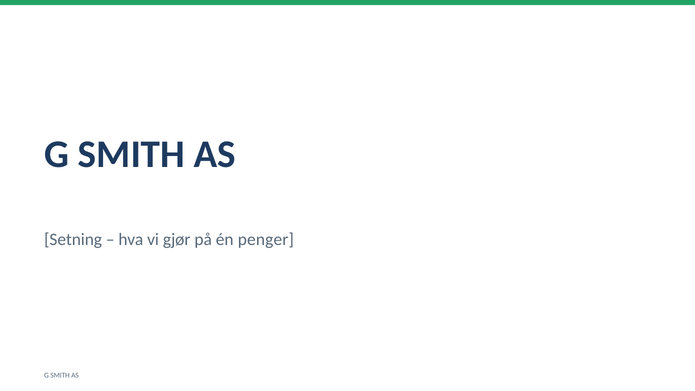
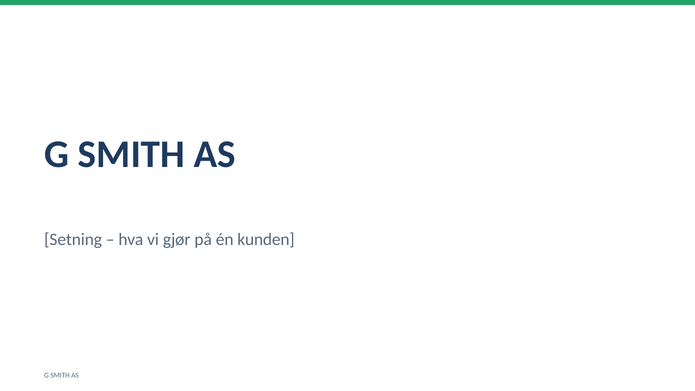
penger: penger -> kunden (266, 239)
